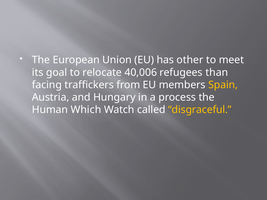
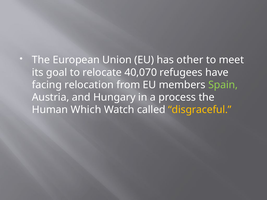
40,006: 40,006 -> 40,070 (141, 72)
than: than -> have (217, 72)
traffickers: traffickers -> relocation (89, 85)
Spain colour: yellow -> light green (223, 85)
